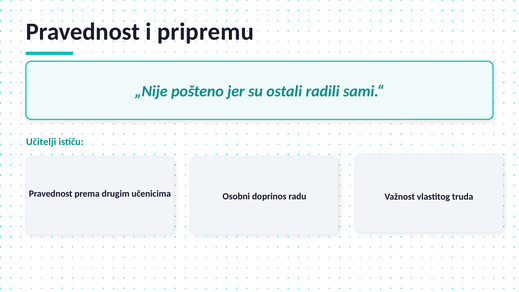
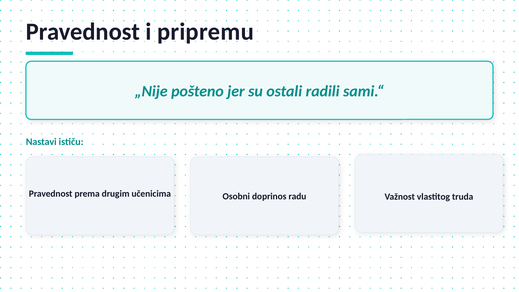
Učitelji: Učitelji -> Nastavi (41, 142)
